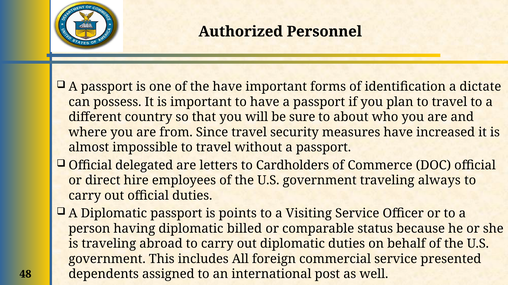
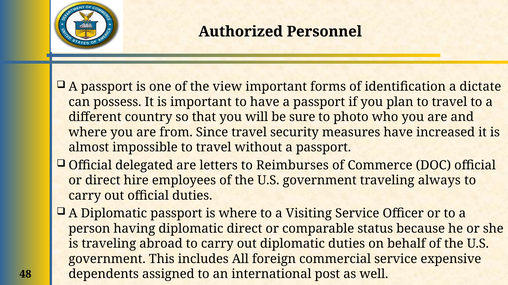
the have: have -> view (227, 87)
about: about -> photo (351, 117)
Cardholders: Cardholders -> Reimburses (292, 166)
is points: points -> where (238, 214)
diplomatic billed: billed -> direct (244, 229)
presented: presented -> expensive (451, 260)
